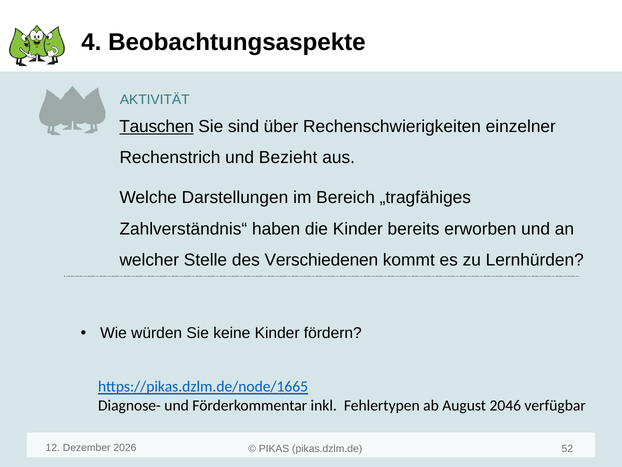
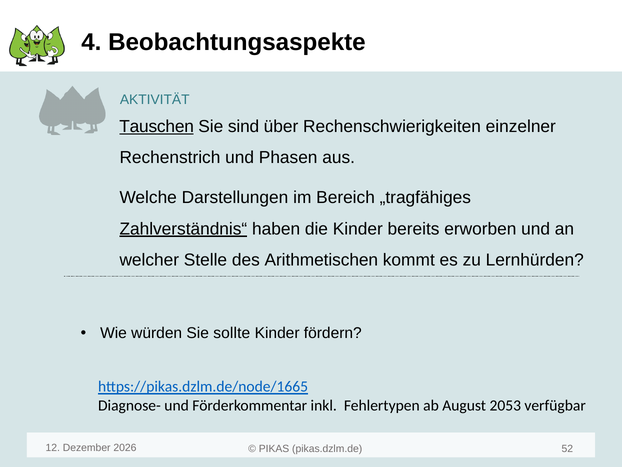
Bezieht: Bezieht -> Phasen (288, 158)
Zahlverständnis“ underline: none -> present (183, 229)
Verschiedenen: Verschiedenen -> Arithmetischen (321, 260)
keine: keine -> sollte (232, 333)
2046: 2046 -> 2053 (505, 405)
